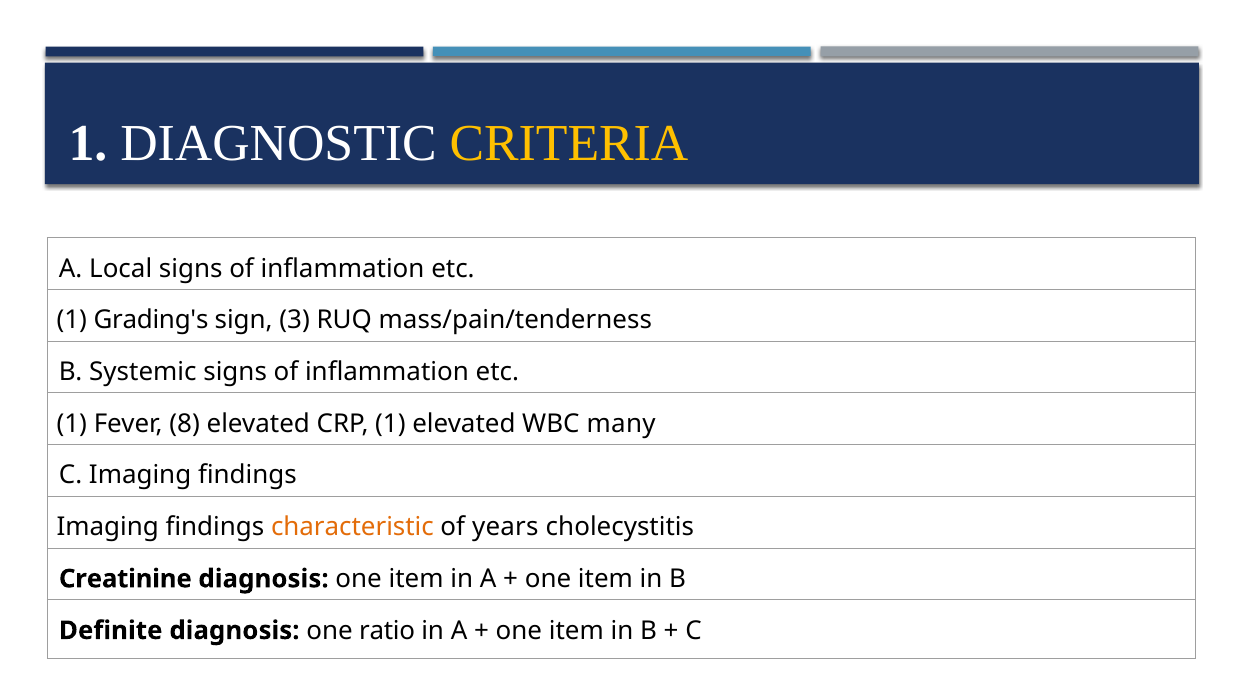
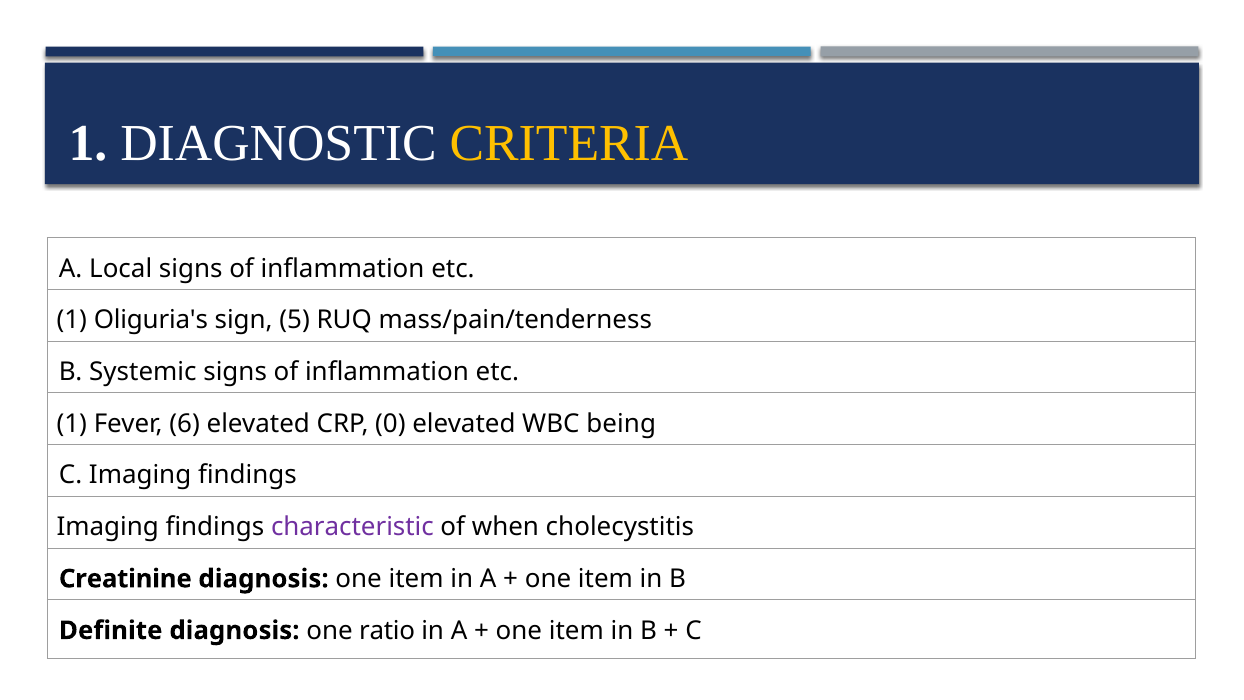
Grading's: Grading's -> Oliguria's (151, 320)
3: 3 -> 5 (295, 320)
8: 8 -> 6 (185, 424)
CRP 1: 1 -> 0 (390, 424)
many: many -> being (621, 424)
characteristic colour: orange -> purple (352, 527)
years: years -> when (505, 527)
